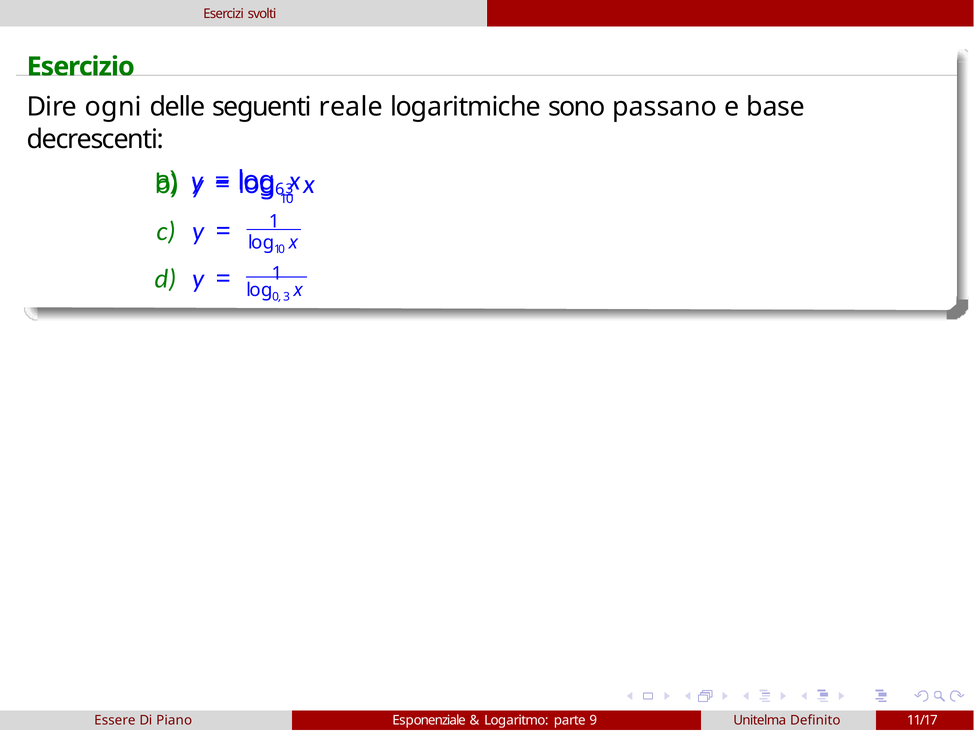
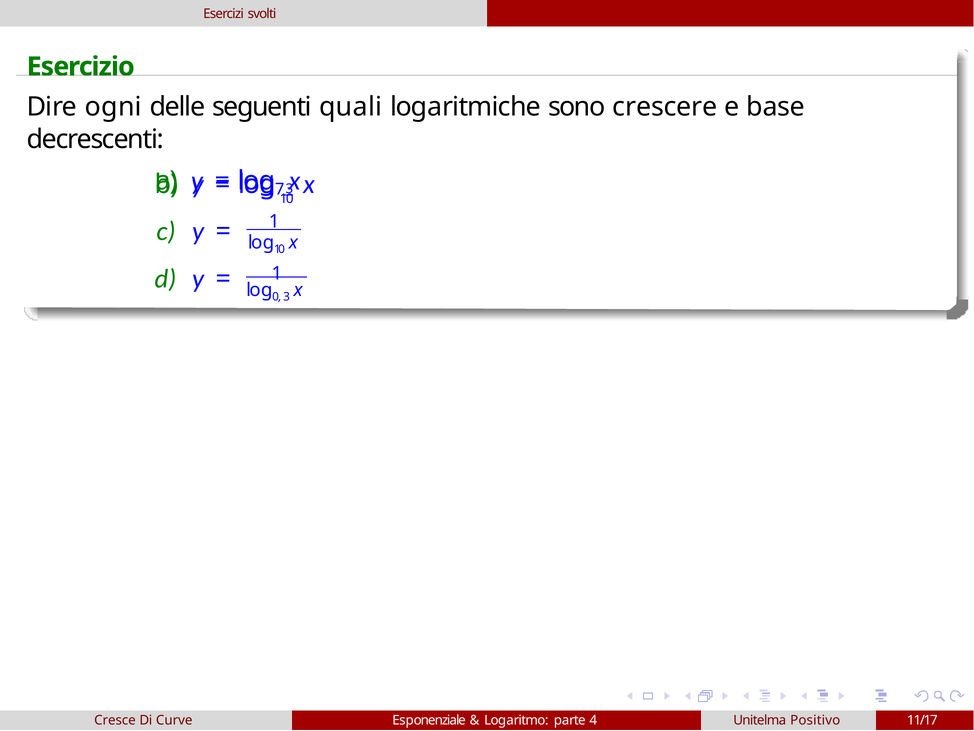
reale: reale -> quali (351, 107)
passano: passano -> crescere (665, 107)
6: 6 -> 7 (280, 190)
Essere: Essere -> Cresce (115, 720)
Piano: Piano -> Curve (174, 720)
9: 9 -> 4 (593, 720)
Definito: Definito -> Positivo (815, 720)
